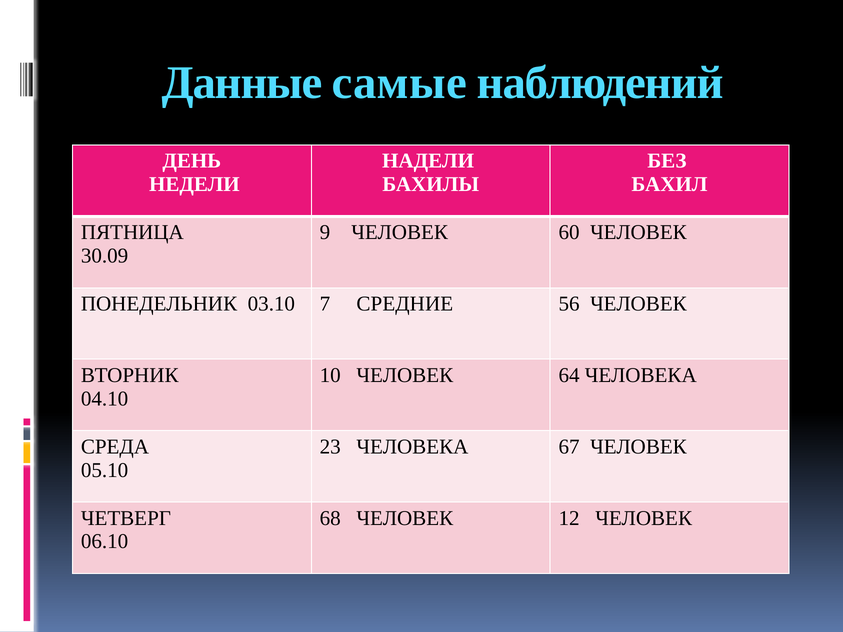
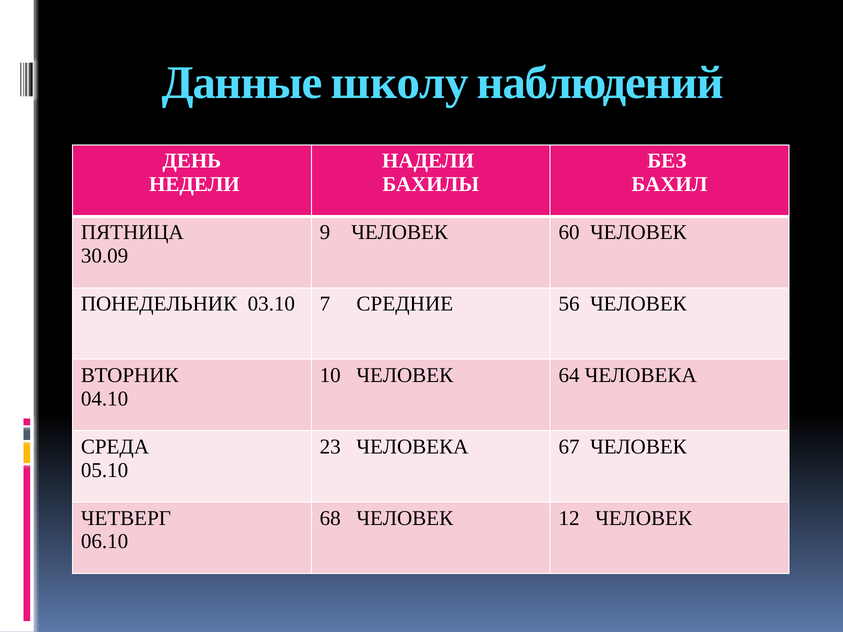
самые: самые -> школу (400, 83)
